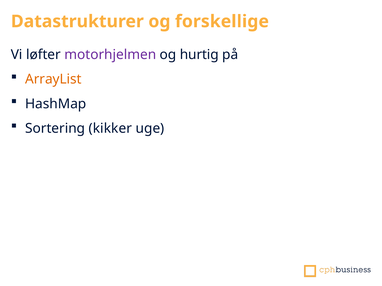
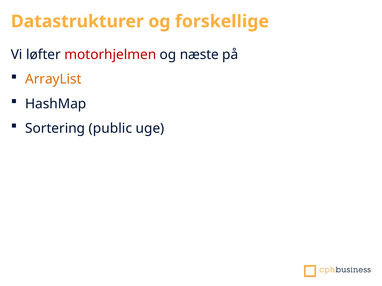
motorhjelmen colour: purple -> red (110, 55)
hurtig: hurtig -> næste (199, 55)
kikker: kikker -> public (110, 129)
